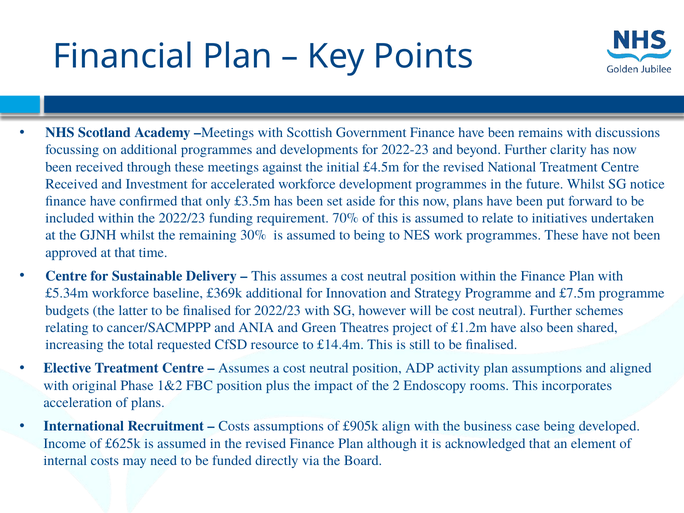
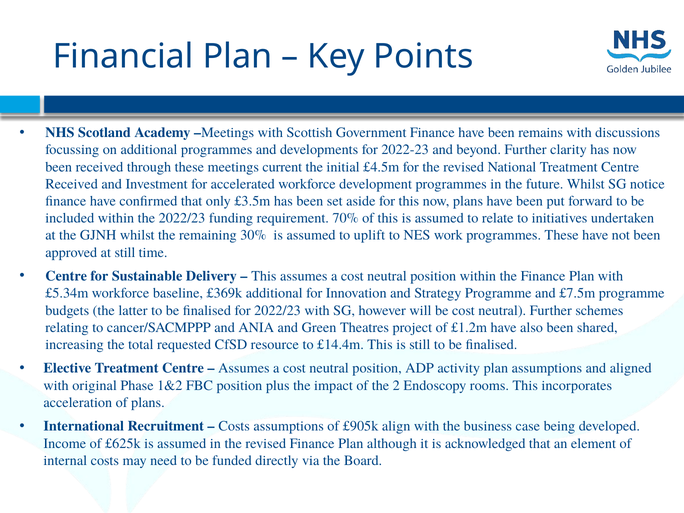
against: against -> current (282, 167)
to being: being -> uplift (369, 235)
at that: that -> still (125, 252)
